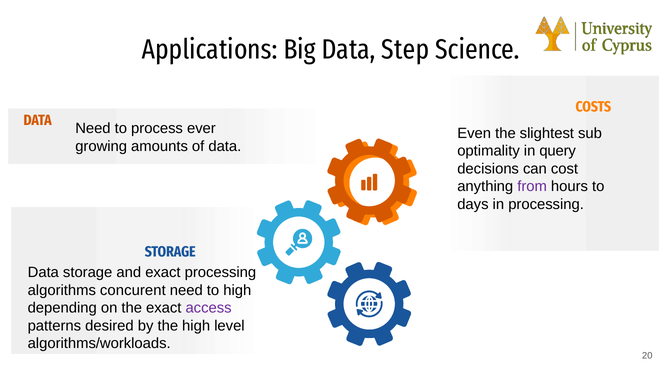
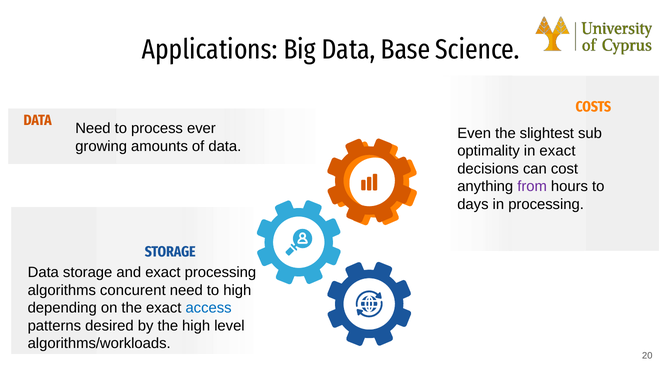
Step: Step -> Base (406, 50)
in query: query -> exact (557, 151)
access colour: purple -> blue (209, 308)
